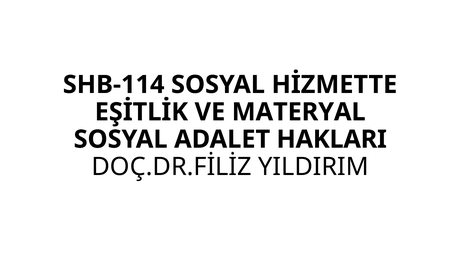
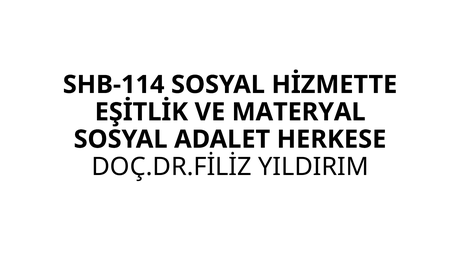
HAKLARI: HAKLARI -> HERKESE (332, 139)
